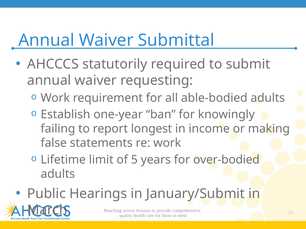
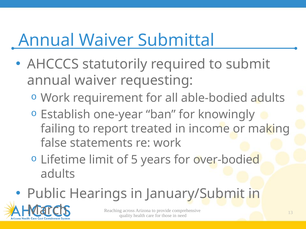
longest: longest -> treated (151, 129)
